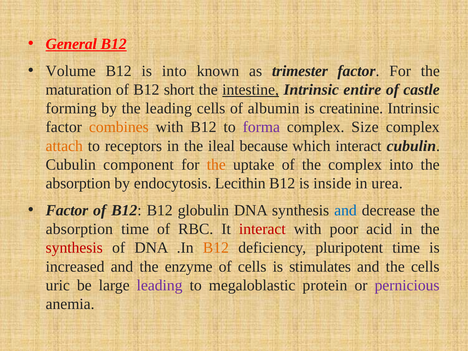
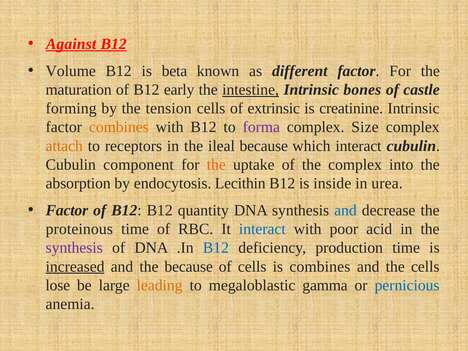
General: General -> Against (71, 44)
is into: into -> beta (174, 71)
trimester: trimester -> different (300, 71)
short: short -> early (179, 90)
entire: entire -> bones (362, 90)
the leading: leading -> tension (169, 108)
albumin: albumin -> extrinsic (274, 108)
globulin: globulin -> quantity (203, 210)
absorption: absorption -> proteinous (79, 229)
interact colour: red -> blue (262, 229)
synthesis colour: red -> purple (74, 248)
B12 colour: orange -> blue (216, 248)
pluripotent: pluripotent -> production (349, 248)
increased underline: none -> present (75, 267)
the enzyme: enzyme -> because (189, 267)
is stimulates: stimulates -> combines (320, 267)
uric: uric -> lose (58, 285)
leading colour: purple -> orange (160, 285)
protein: protein -> gamma (325, 285)
pernicious colour: purple -> blue (407, 285)
